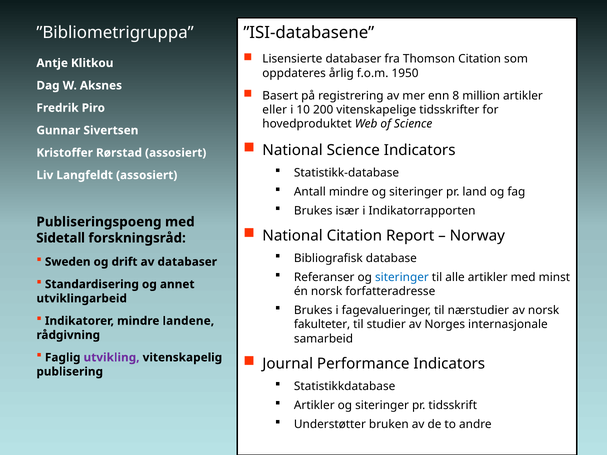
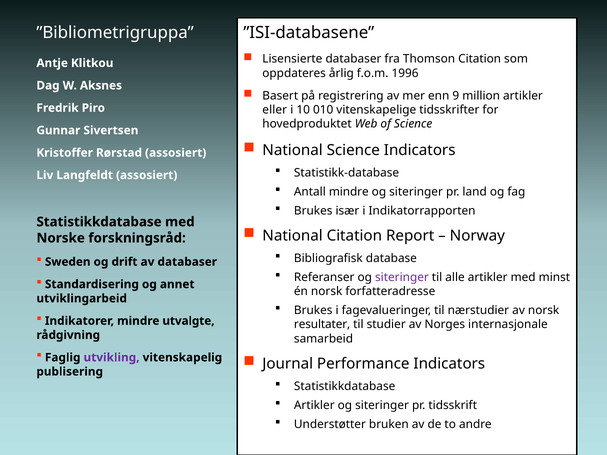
1950: 1950 -> 1996 (405, 73)
8: 8 -> 9 (456, 96)
200: 200 -> 010 (323, 110)
Publiseringspoeng: Publiseringspoeng -> Statistikkdatabase (99, 222)
Sidetall: Sidetall -> Norske (61, 238)
siteringer colour: blue -> purple (402, 277)
landene: landene -> utvalgte (188, 321)
fakulteter: fakulteter -> resultater (322, 325)
